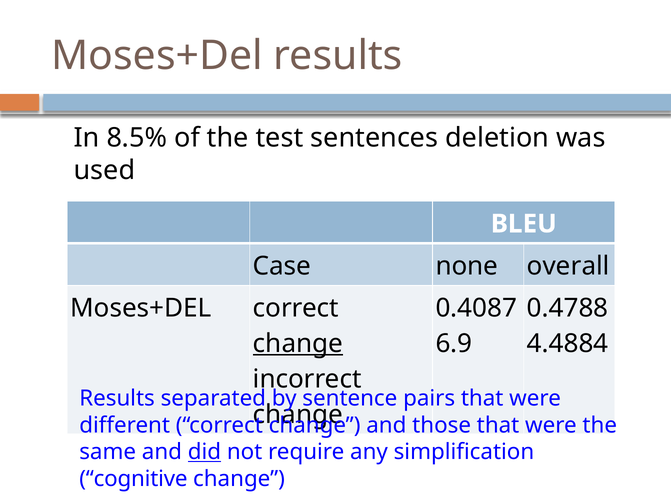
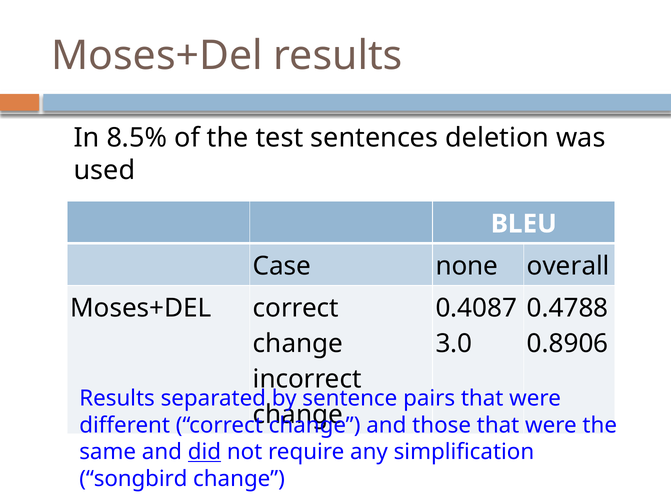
change underline: present -> none (298, 344)
6.9: 6.9 -> 3.0 (454, 344)
4.4884: 4.4884 -> 0.8906 (568, 344)
cognitive: cognitive -> songbird (133, 479)
